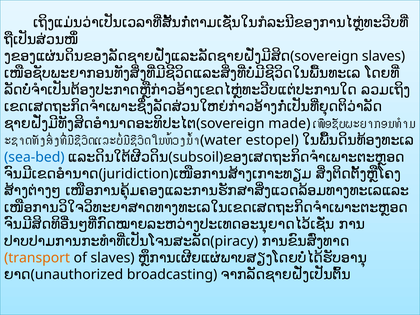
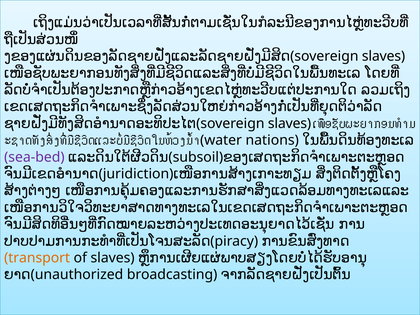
made: made -> slaves (290, 123)
estopel: estopel -> nations (272, 140)
sea-bed colour: blue -> purple (34, 157)
